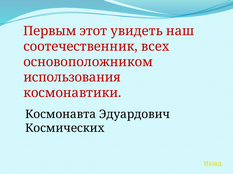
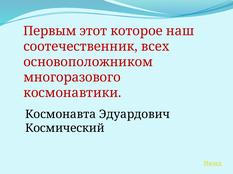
увидеть: увидеть -> которое (137, 31)
использования: использования -> многоразового (72, 78)
Космических: Космических -> Космический (65, 129)
